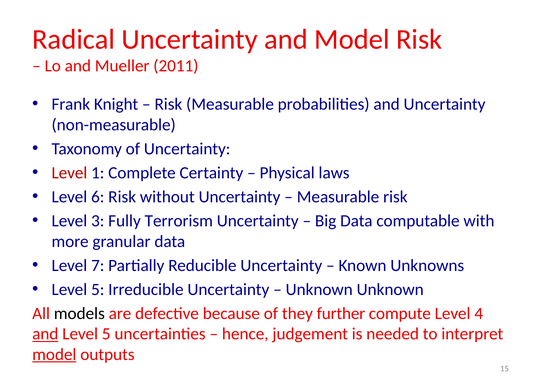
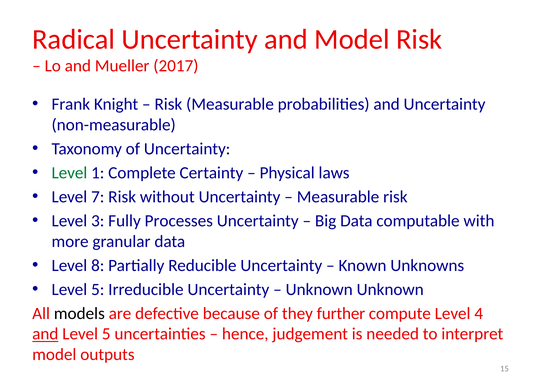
2011: 2011 -> 2017 (176, 66)
Level colour: red -> green (69, 173)
6: 6 -> 7 (98, 197)
Terrorism: Terrorism -> Processes (179, 221)
7: 7 -> 8 (98, 266)
model underline: present -> none (54, 355)
